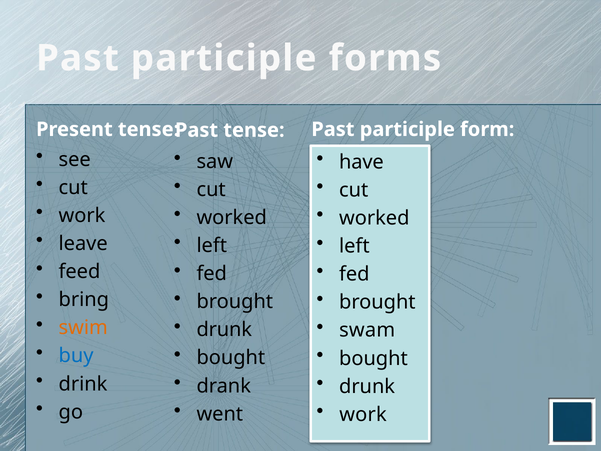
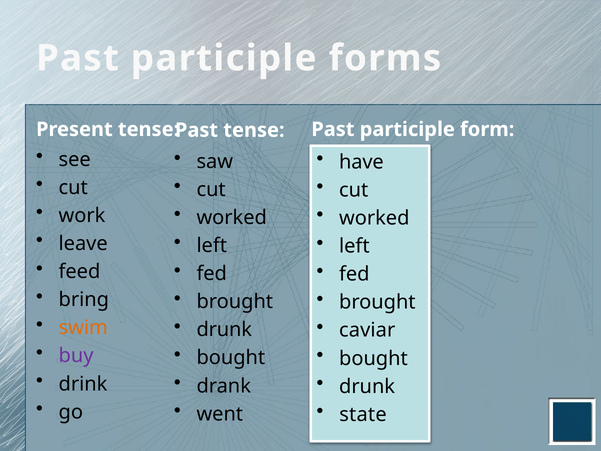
swam: swam -> caviar (367, 330)
buy colour: blue -> purple (76, 356)
work: work -> state (363, 414)
